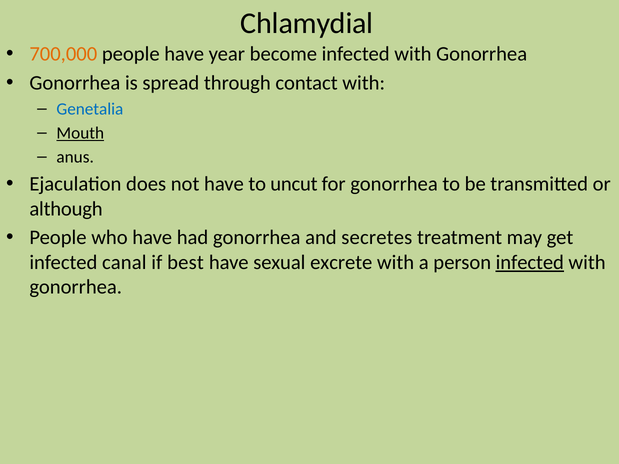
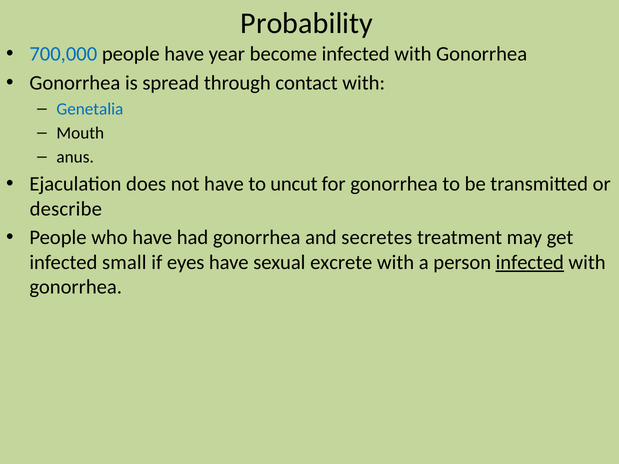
Chlamydial: Chlamydial -> Probability (307, 23)
700,000 colour: orange -> blue (63, 54)
Mouth underline: present -> none (80, 133)
although: although -> describe (66, 209)
canal: canal -> small (124, 263)
best: best -> eyes (186, 263)
